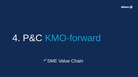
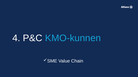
KMO-forward: KMO-forward -> KMO-kunnen (73, 38)
